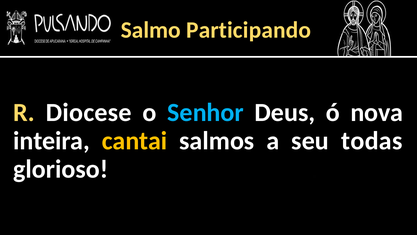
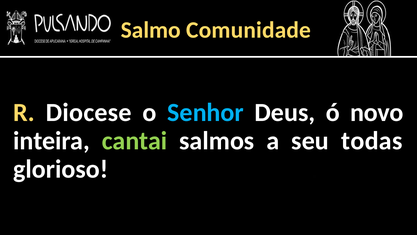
Participando: Participando -> Comunidade (249, 30)
nova: nova -> novo (377, 112)
cantai colour: yellow -> light green (135, 141)
